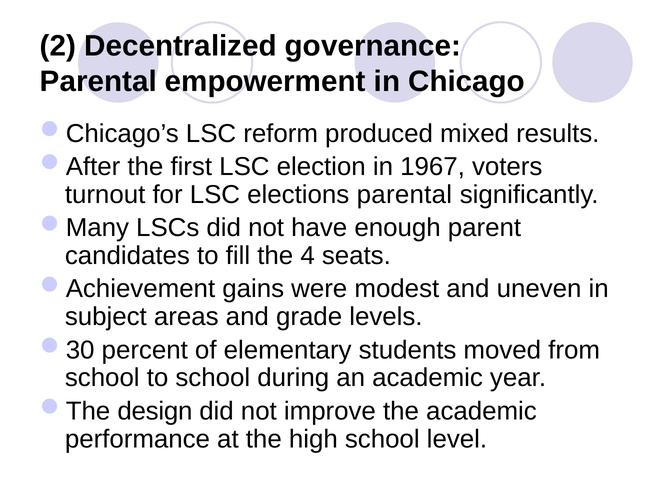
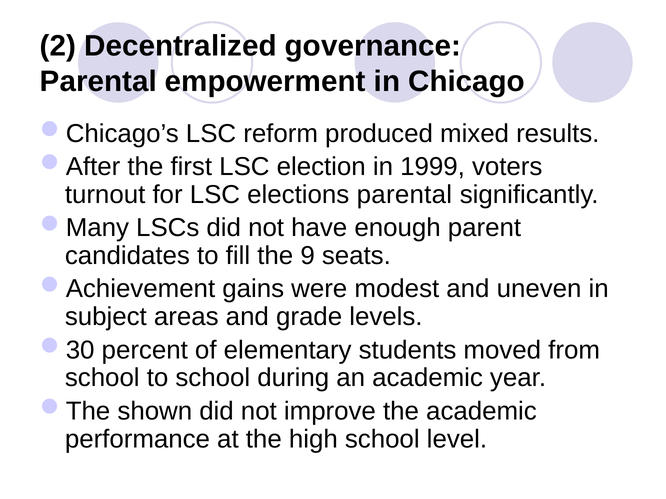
1967: 1967 -> 1999 (433, 167)
4: 4 -> 9 (308, 256)
design: design -> shown (155, 411)
